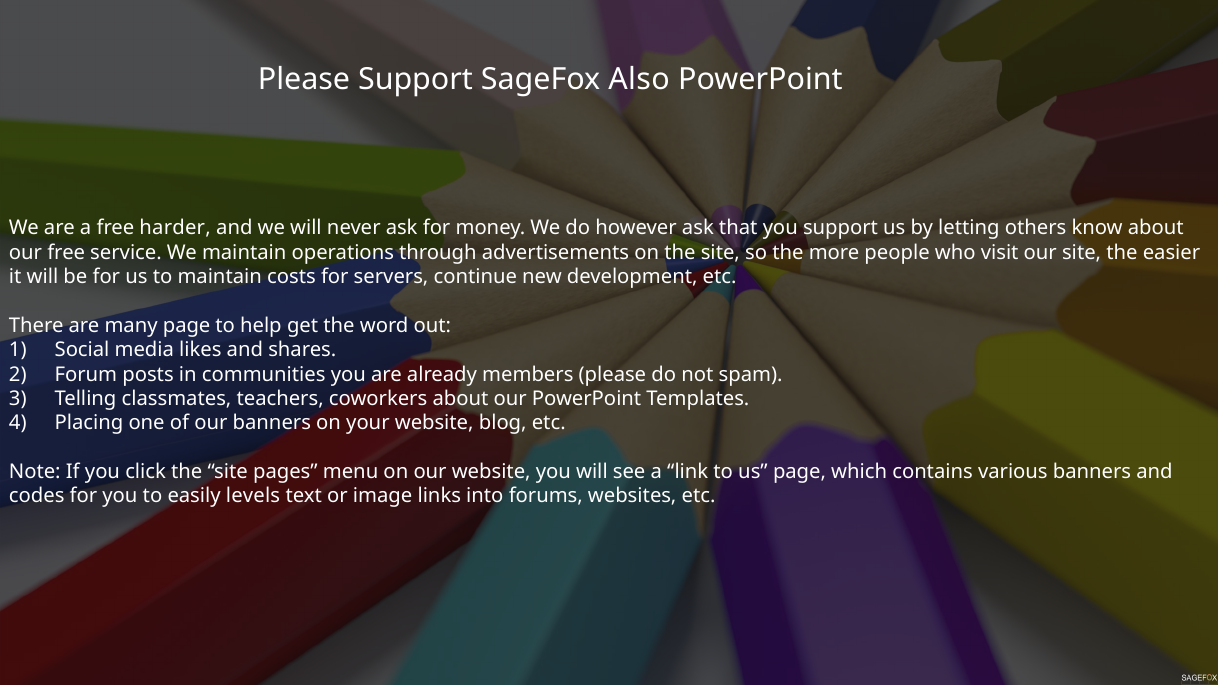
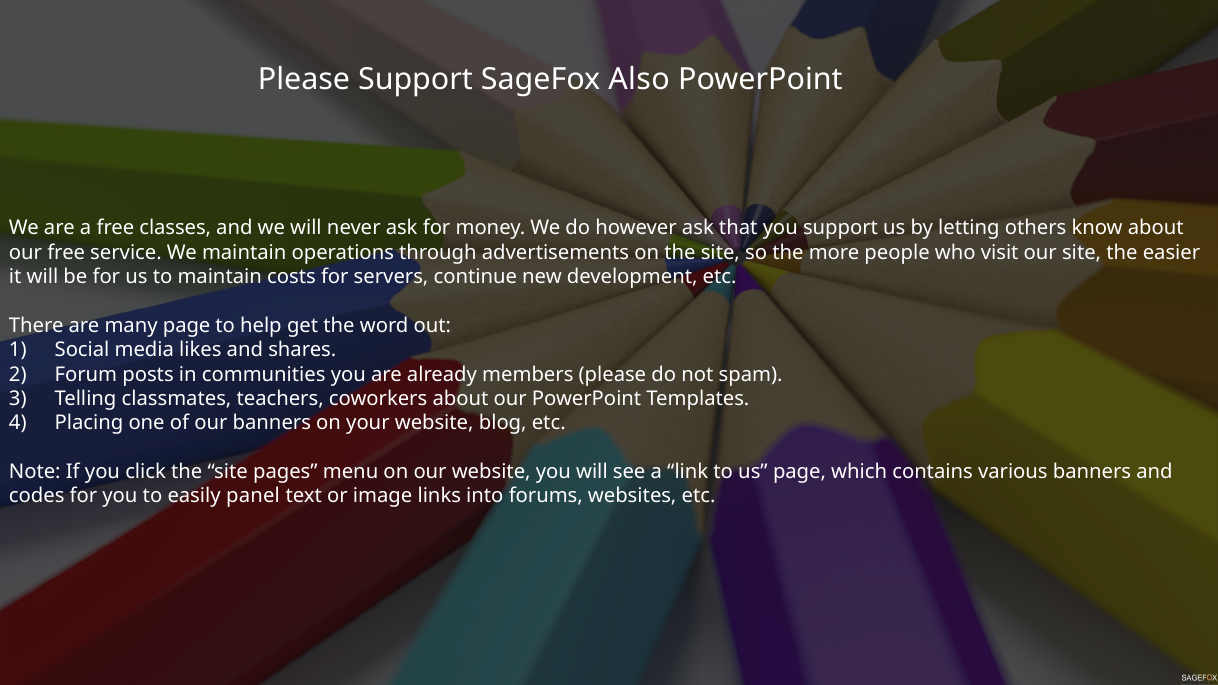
harder: harder -> classes (175, 228)
levels: levels -> panel (253, 496)
